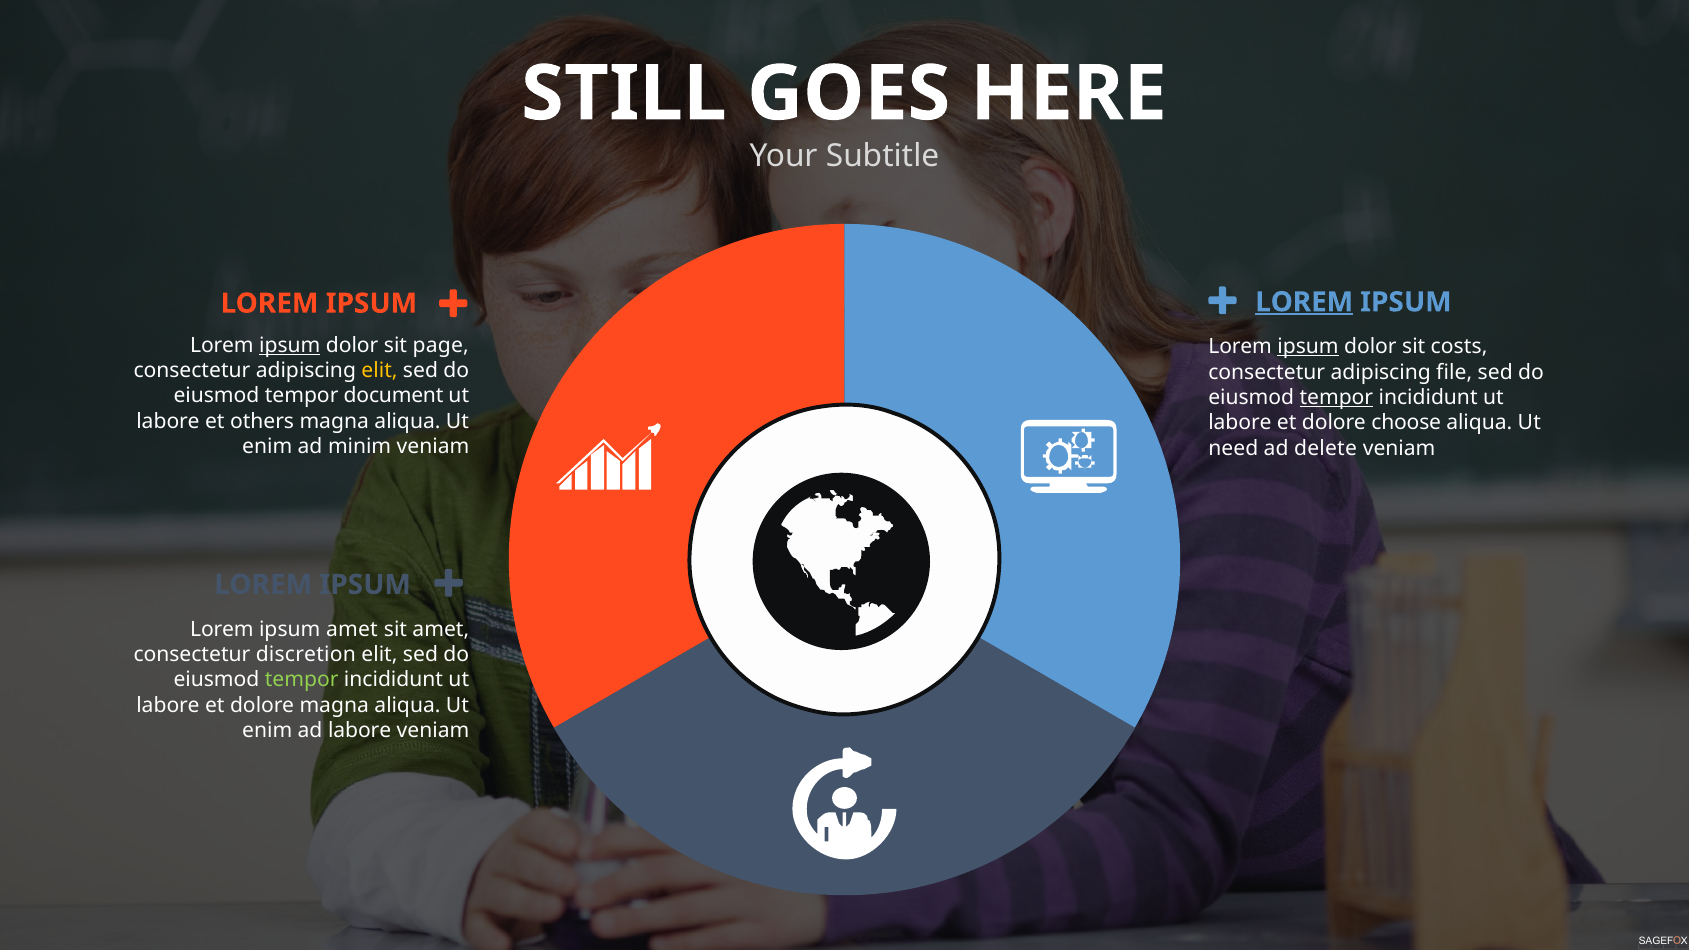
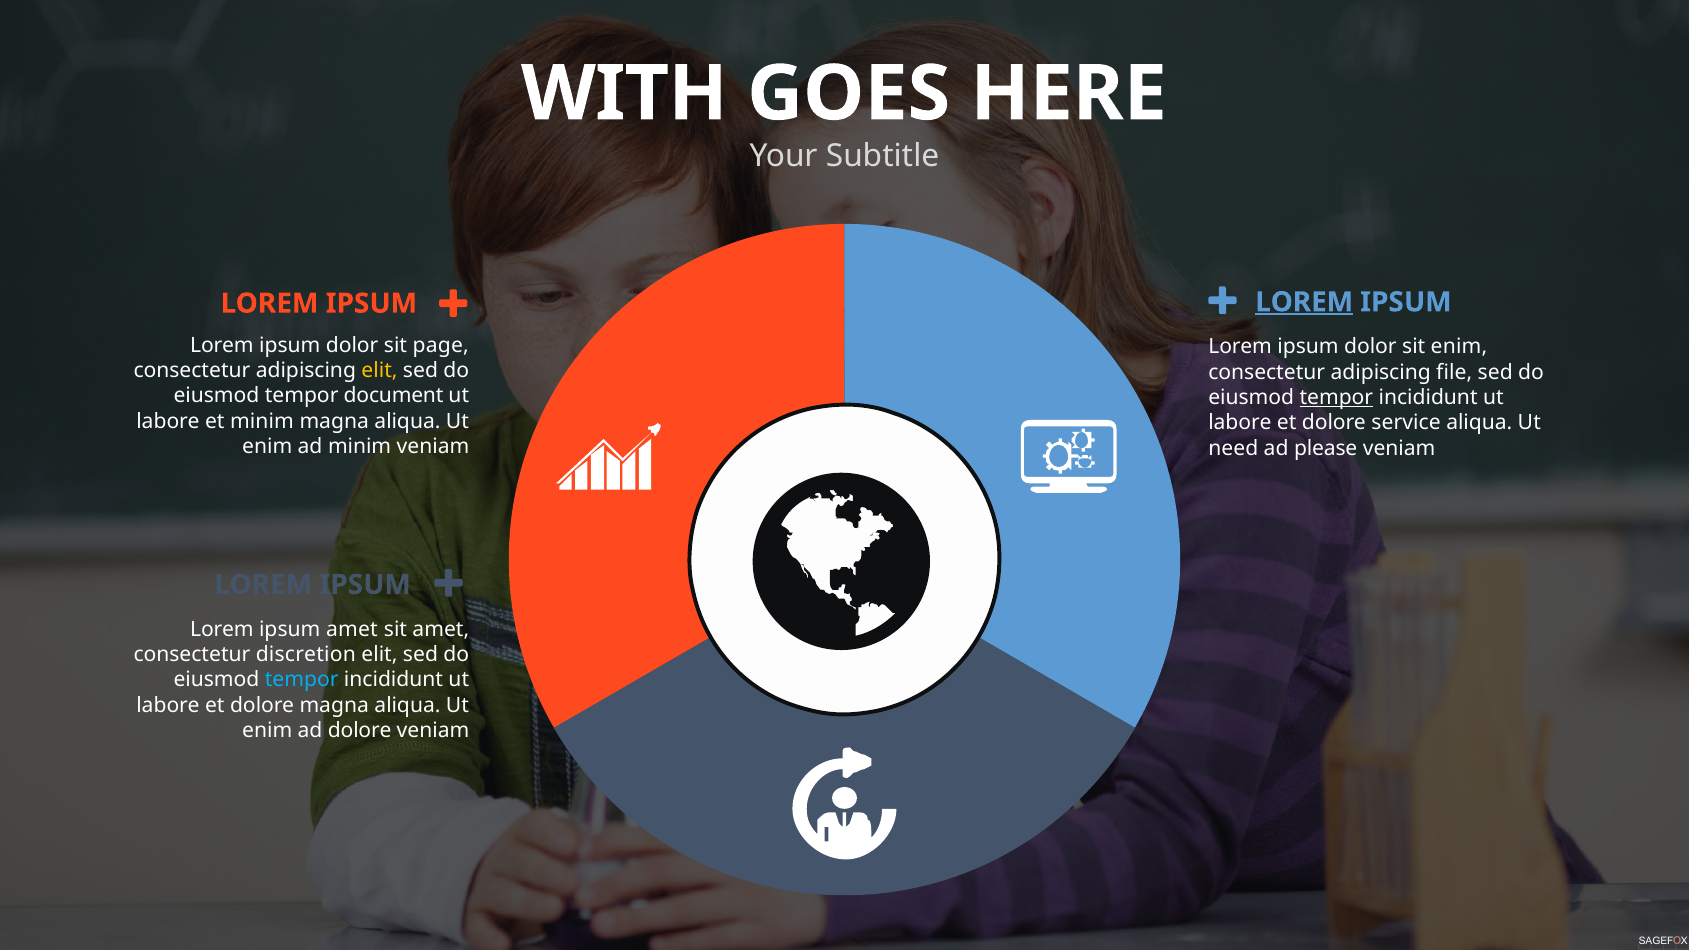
STILL: STILL -> WITH (624, 94)
ipsum underline: present -> none (290, 345)
ipsum underline: present -> none (1308, 347)
sit costs: costs -> enim (1459, 347)
et others: others -> minim (262, 421)
choose: choose -> service (1406, 423)
delete: delete -> please (1326, 448)
tempor colour: light green -> light blue (302, 680)
ad labore: labore -> dolore (360, 731)
